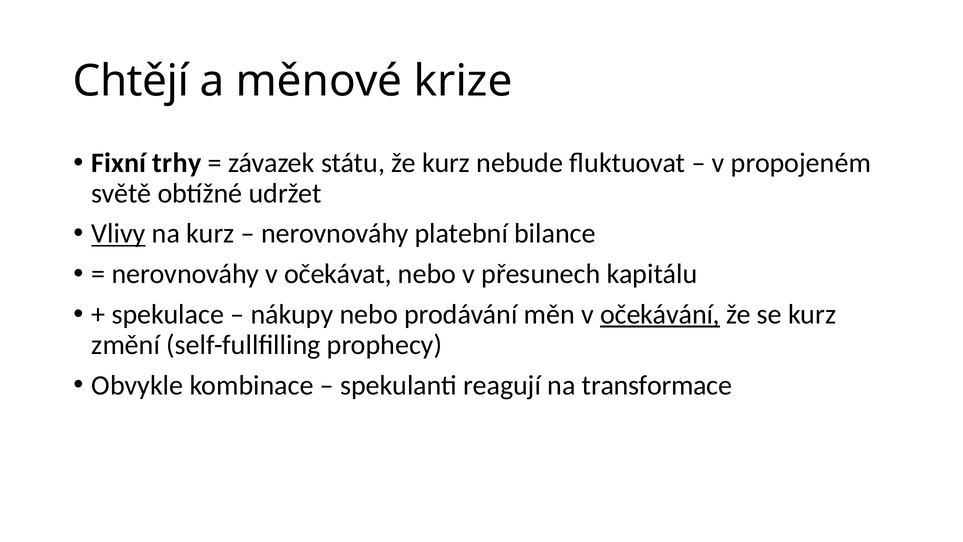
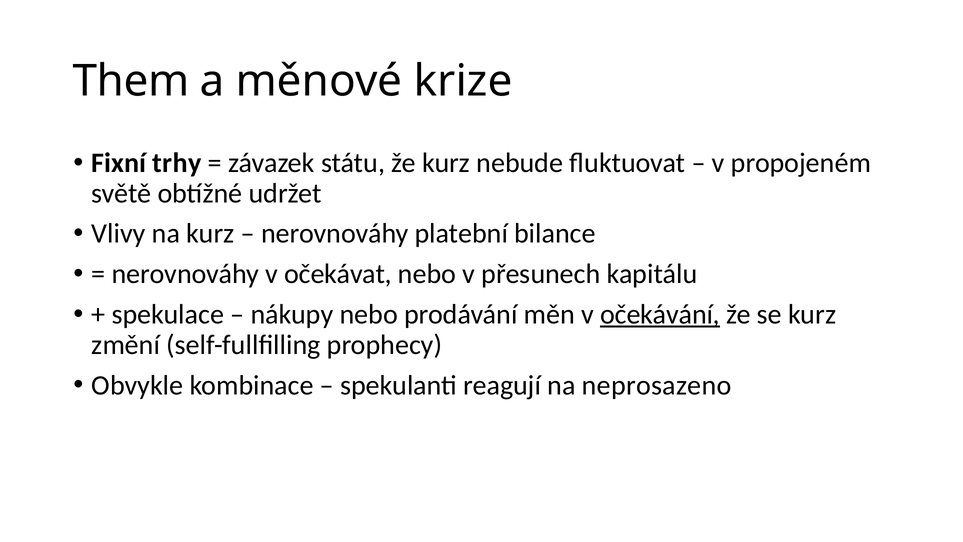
Chtějí: Chtějí -> Them (131, 81)
Vlivy underline: present -> none (119, 234)
transformace: transformace -> neprosazeno (657, 385)
